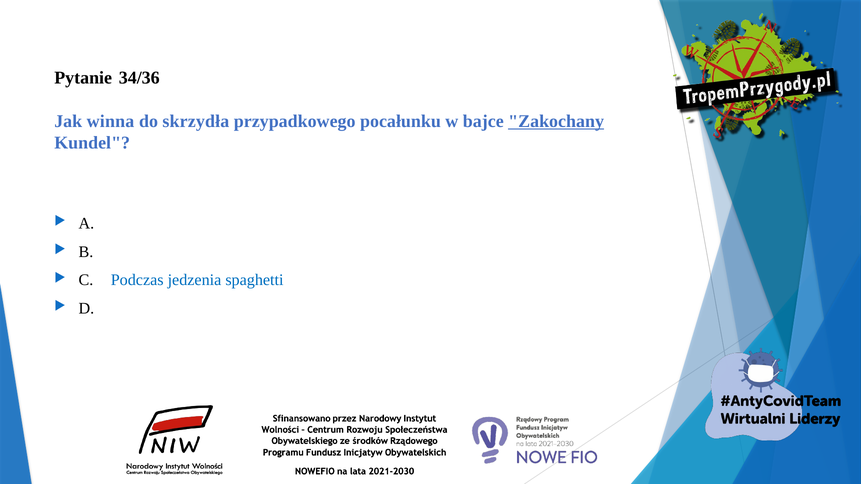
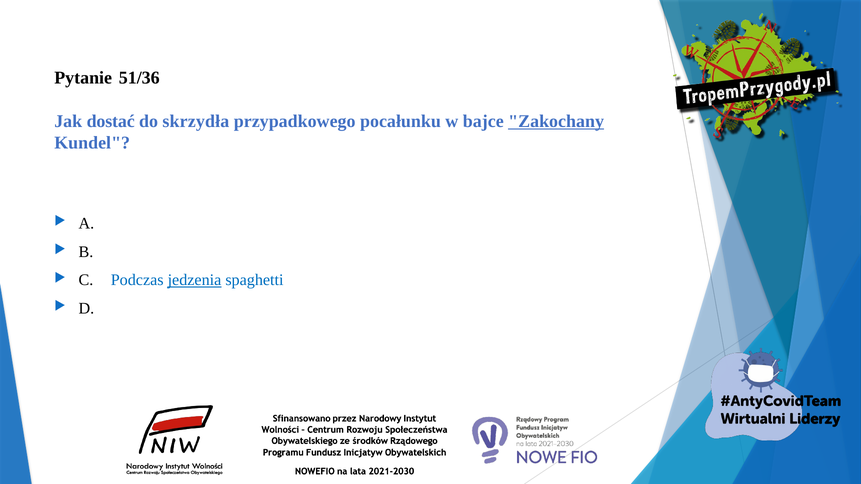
34/36: 34/36 -> 51/36 (139, 78)
winna: winna -> dostać (111, 121)
jedzenia underline: none -> present (194, 280)
